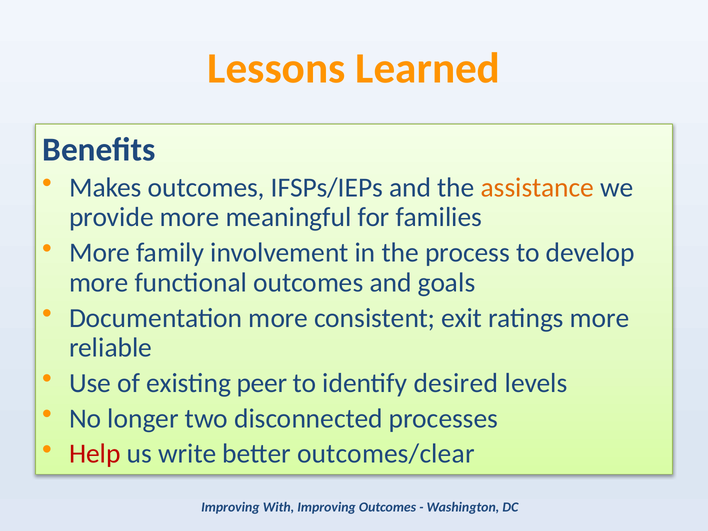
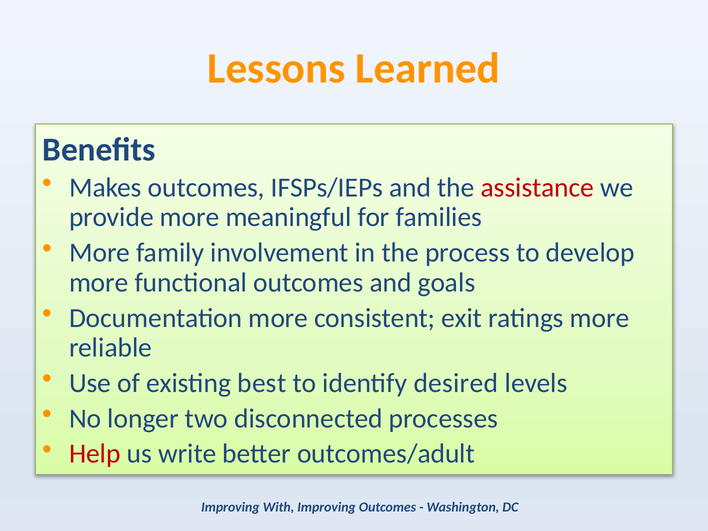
assistance colour: orange -> red (537, 188)
peer: peer -> best (262, 383)
outcomes/clear: outcomes/clear -> outcomes/adult (386, 454)
